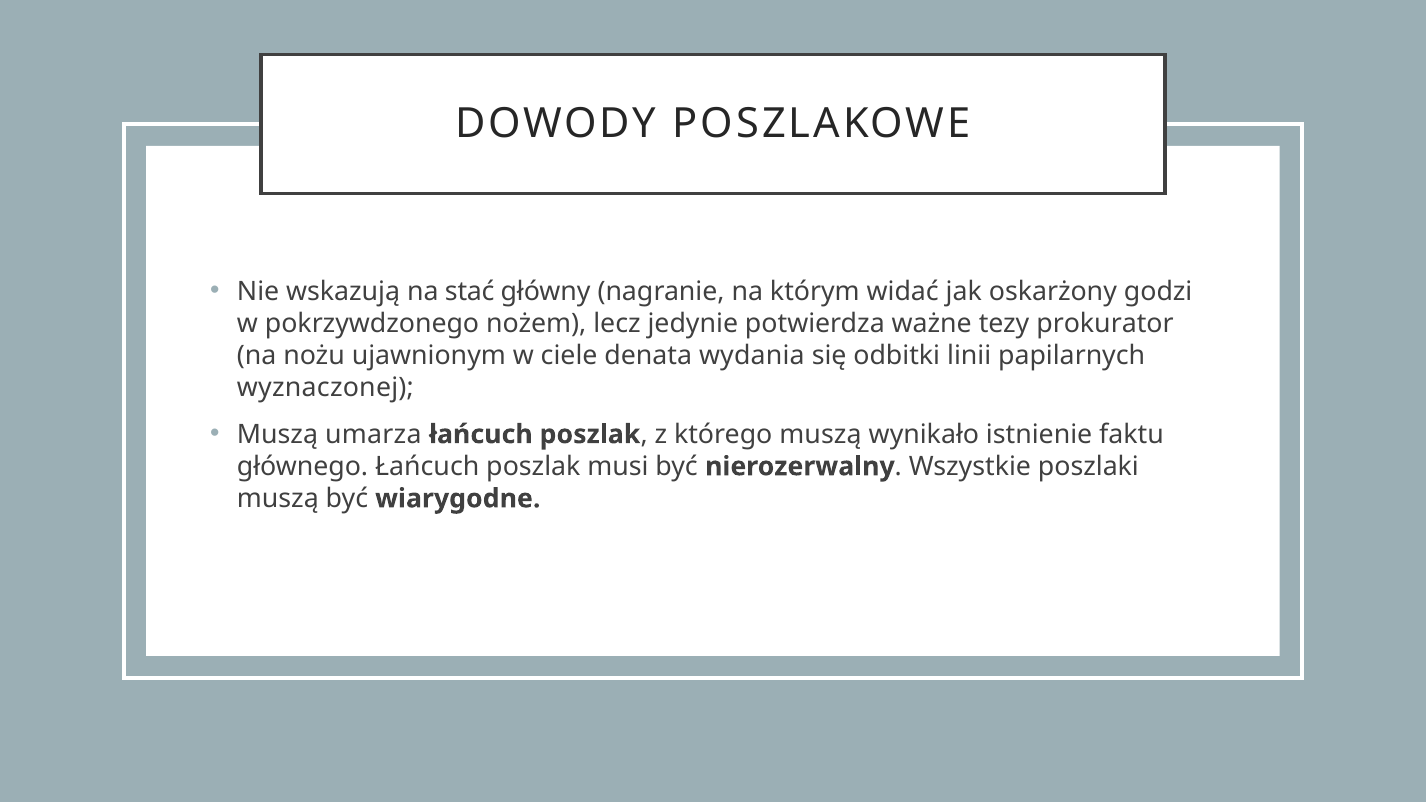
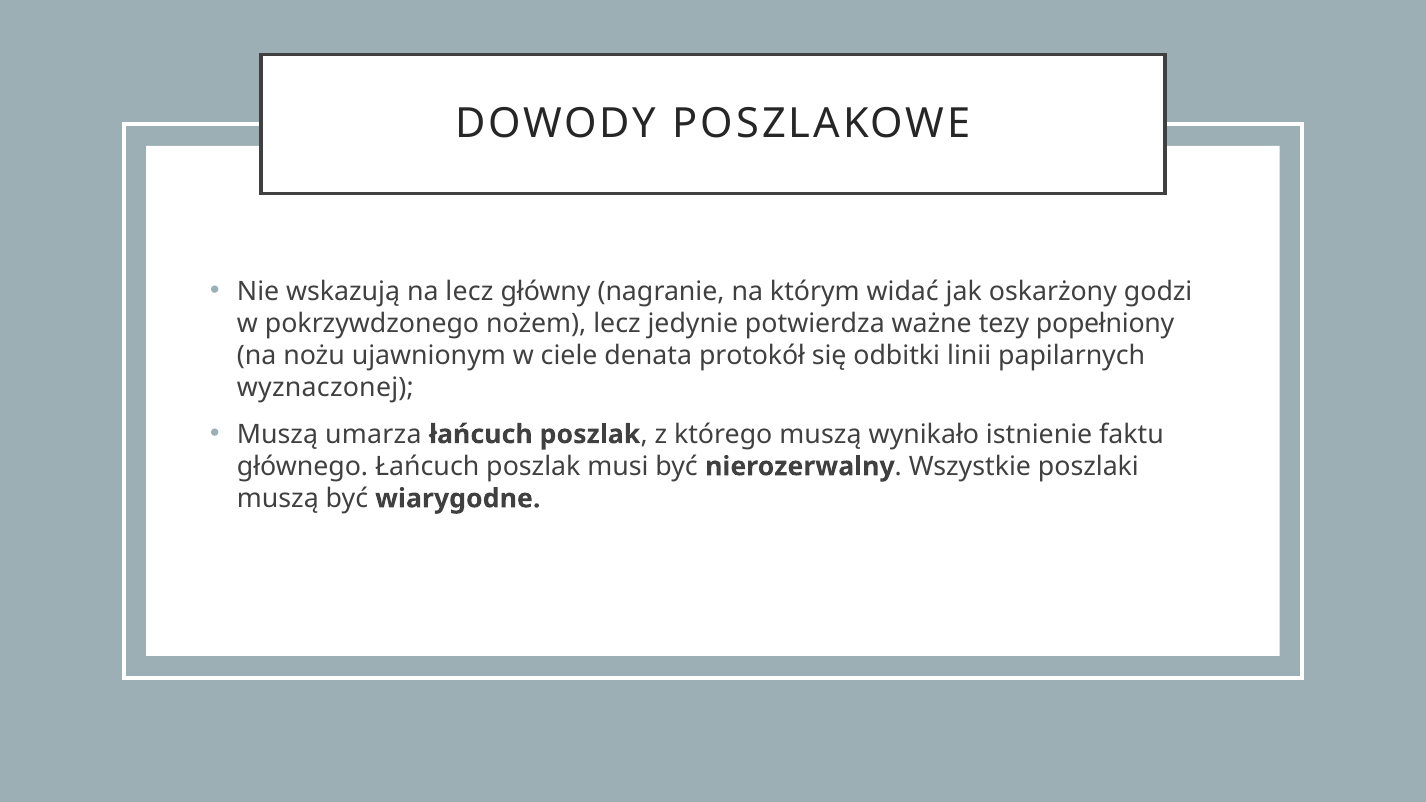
na stać: stać -> lecz (469, 291)
prokurator: prokurator -> popełniony (1105, 323)
wydania: wydania -> protokół (752, 355)
